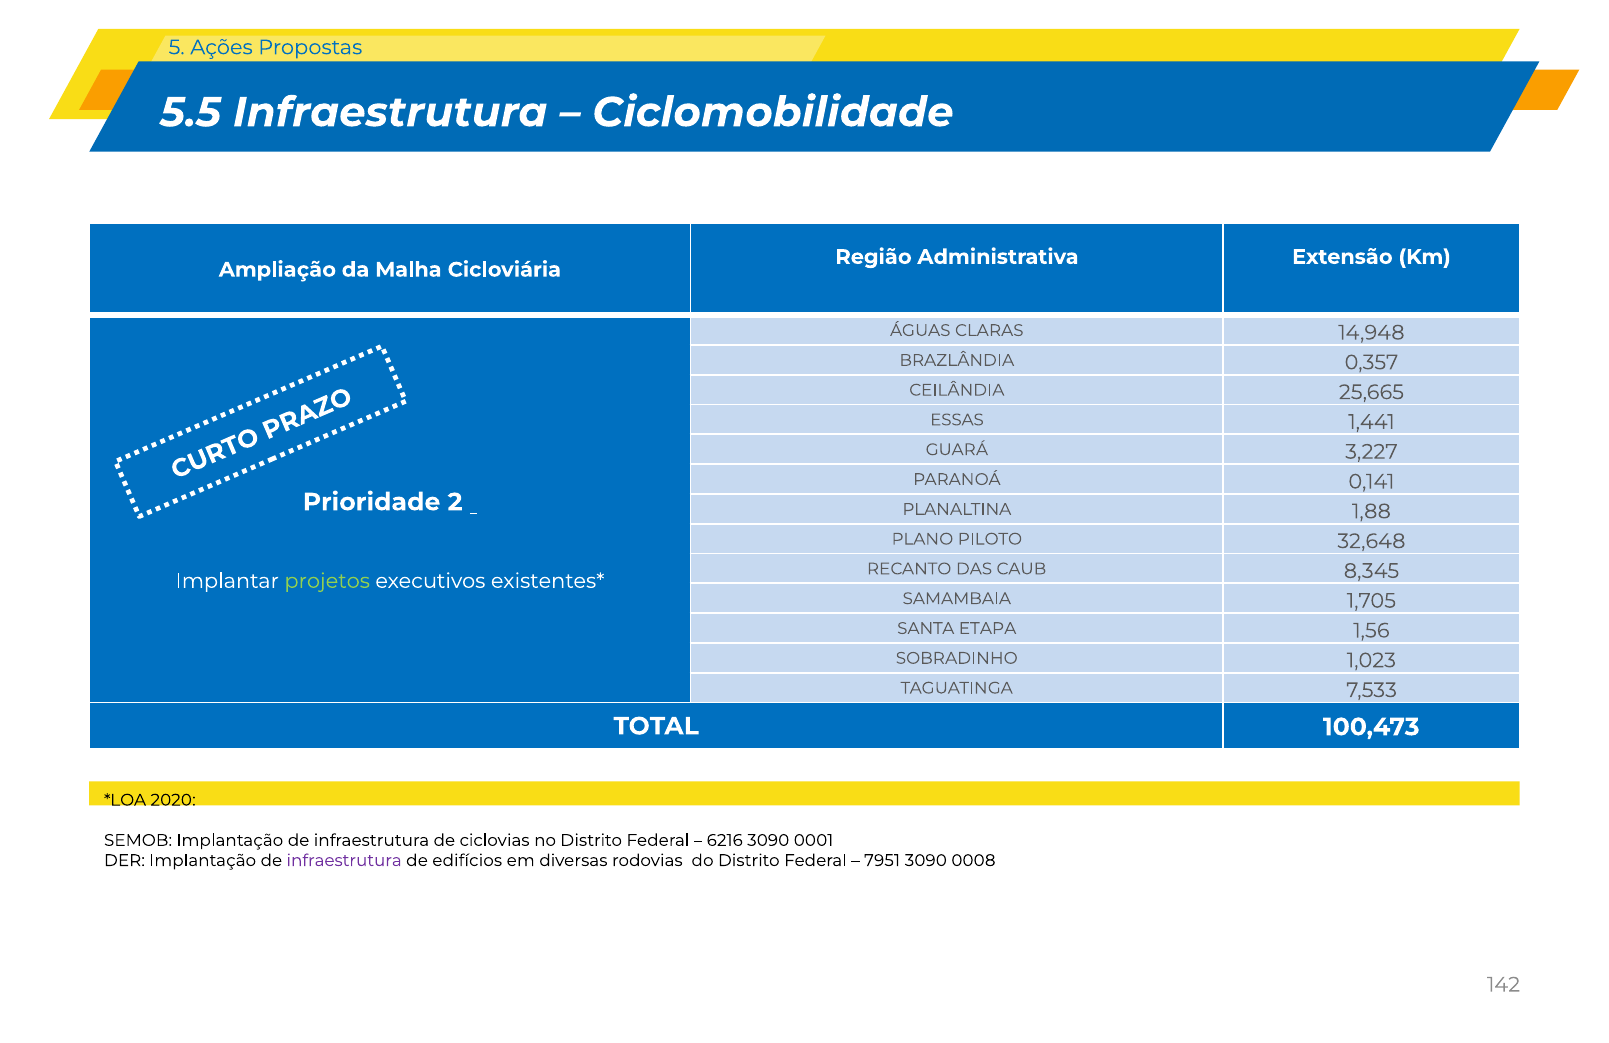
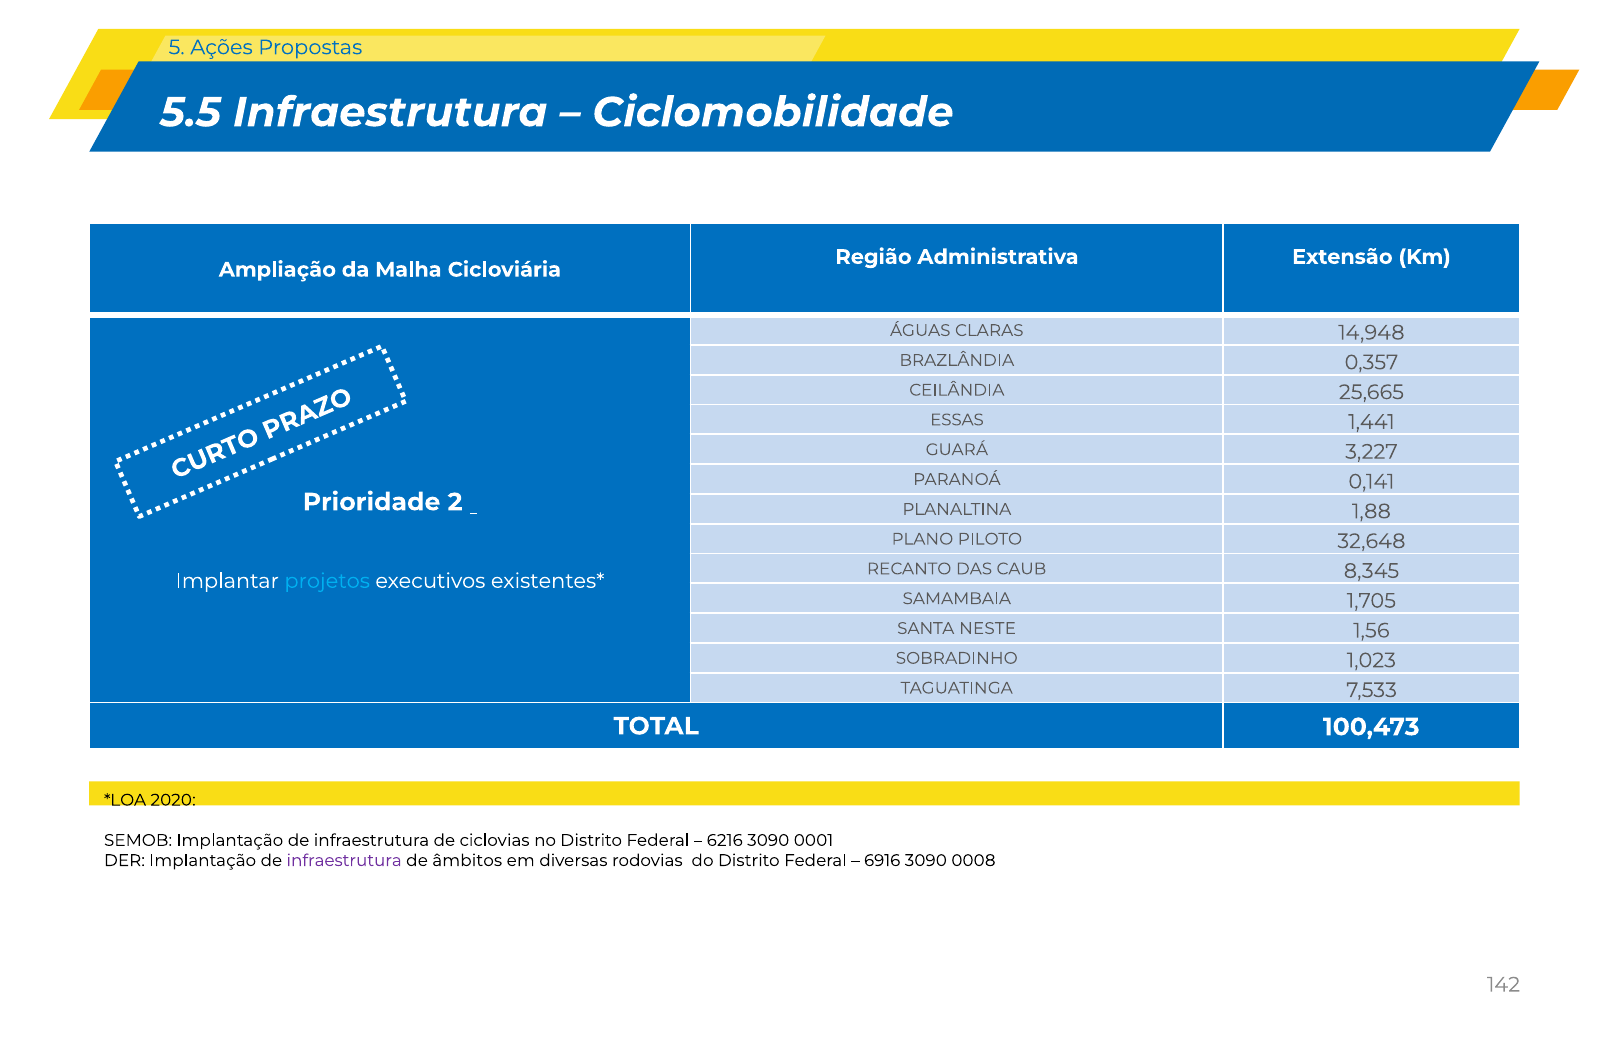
projetos colour: light green -> light blue (327, 581)
ETAPA: ETAPA -> NESTE (988, 628)
edifícios: edifícios -> âmbitos (467, 860)
7951: 7951 -> 6916 (882, 860)
